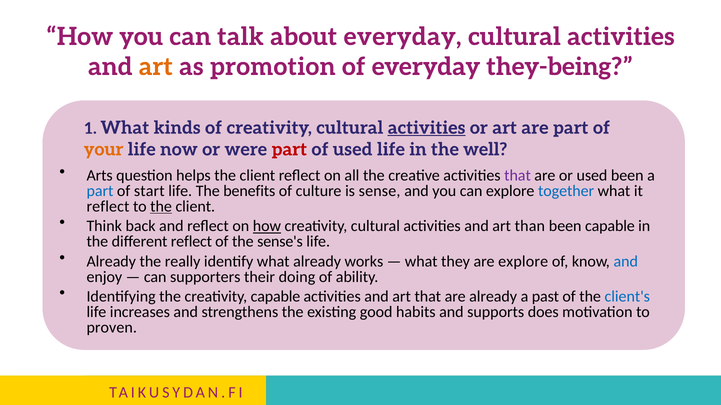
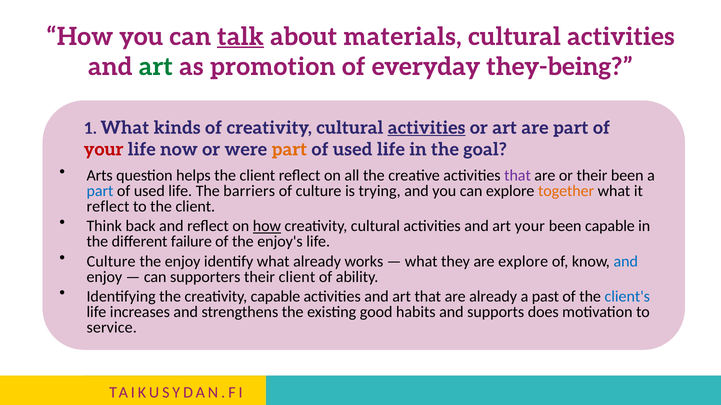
talk underline: none -> present (241, 37)
about everyday: everyday -> materials (402, 37)
art colour: orange -> green (156, 67)
your colour: orange -> red (104, 150)
part colour: red -> orange (289, 150)
well: well -> goal (485, 150)
or used: used -> their (592, 176)
start: start -> used (149, 191)
benefits: benefits -> barriers (249, 191)
sense: sense -> trying (380, 191)
together colour: blue -> orange (566, 191)
the underline: present -> none (161, 207)
art than: than -> your (530, 227)
different reflect: reflect -> failure (191, 242)
sense's: sense's -> enjoy's (280, 242)
Already: Already -> Culture (111, 262)
the really: really -> enjoy (183, 262)
their doing: doing -> client (297, 277)
proven: proven -> service (112, 328)
